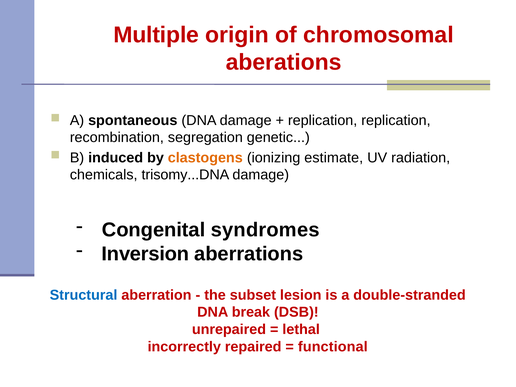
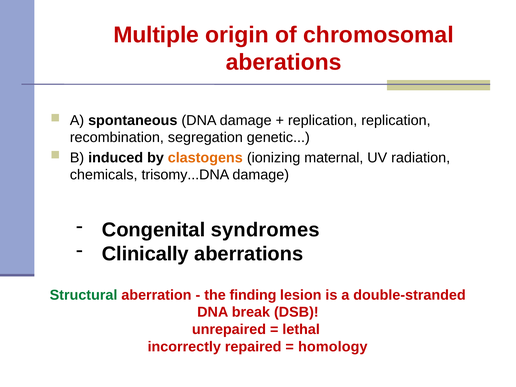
estimate: estimate -> maternal (334, 158)
Inversion: Inversion -> Clinically (145, 254)
Structural colour: blue -> green (84, 295)
subset: subset -> finding (253, 295)
functional: functional -> homology (333, 347)
